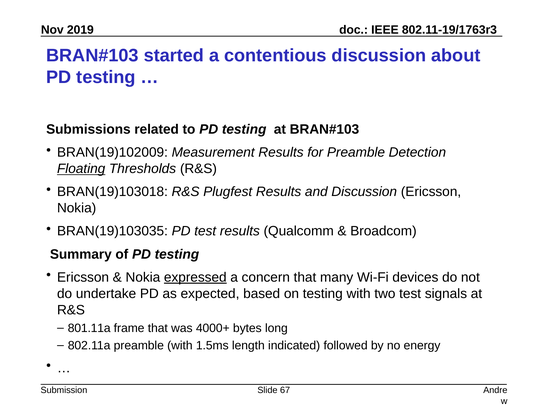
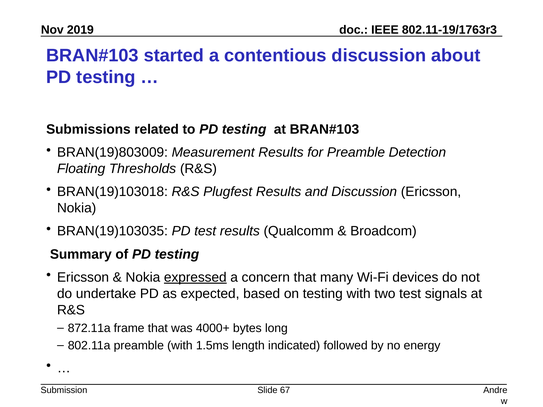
BRAN(19)102009: BRAN(19)102009 -> BRAN(19)803009 (112, 153)
Floating underline: present -> none (81, 169)
801.11a: 801.11a -> 872.11a (89, 328)
